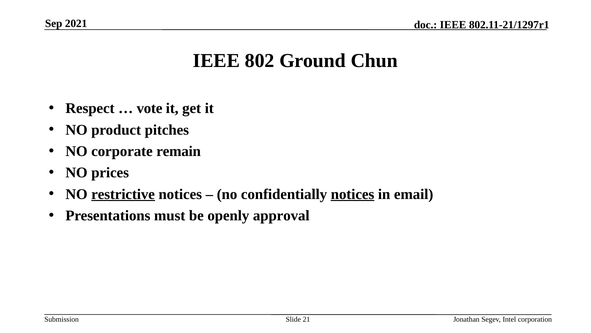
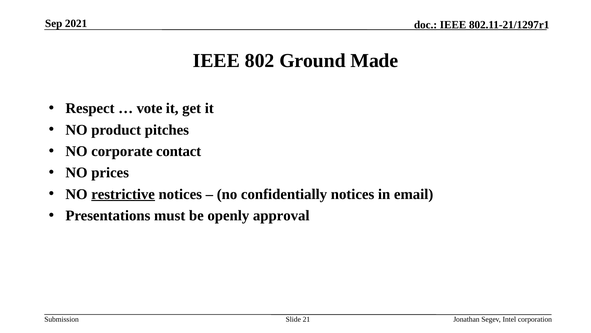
Chun: Chun -> Made (374, 60)
remain: remain -> contact (179, 151)
notices underline: present -> none (353, 194)
